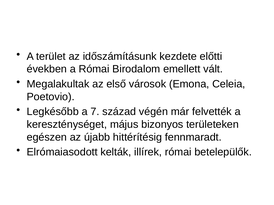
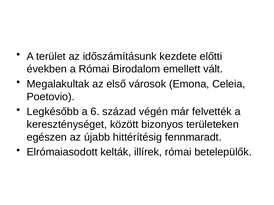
7: 7 -> 6 (95, 112)
május: május -> között (124, 125)
